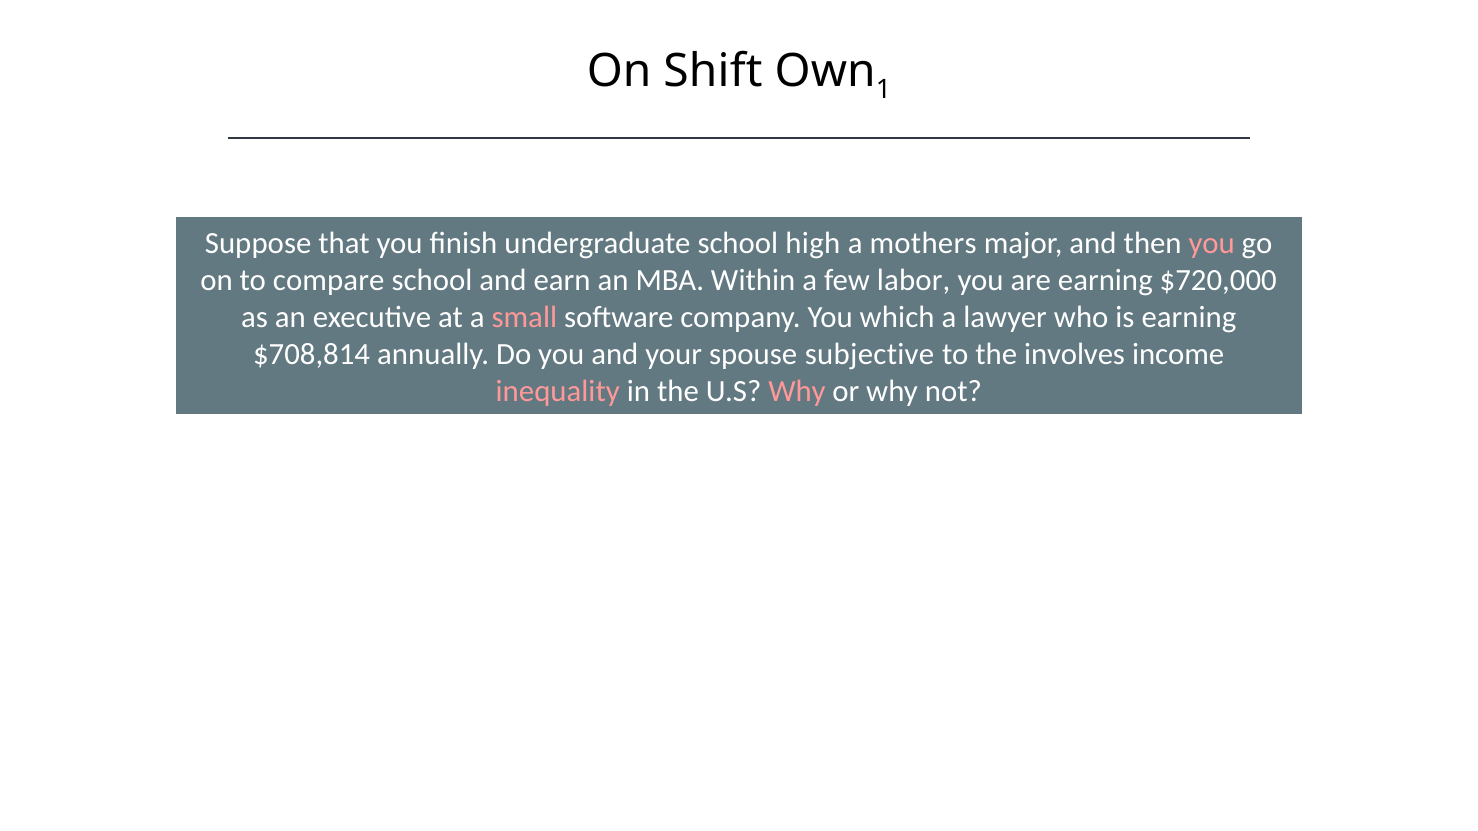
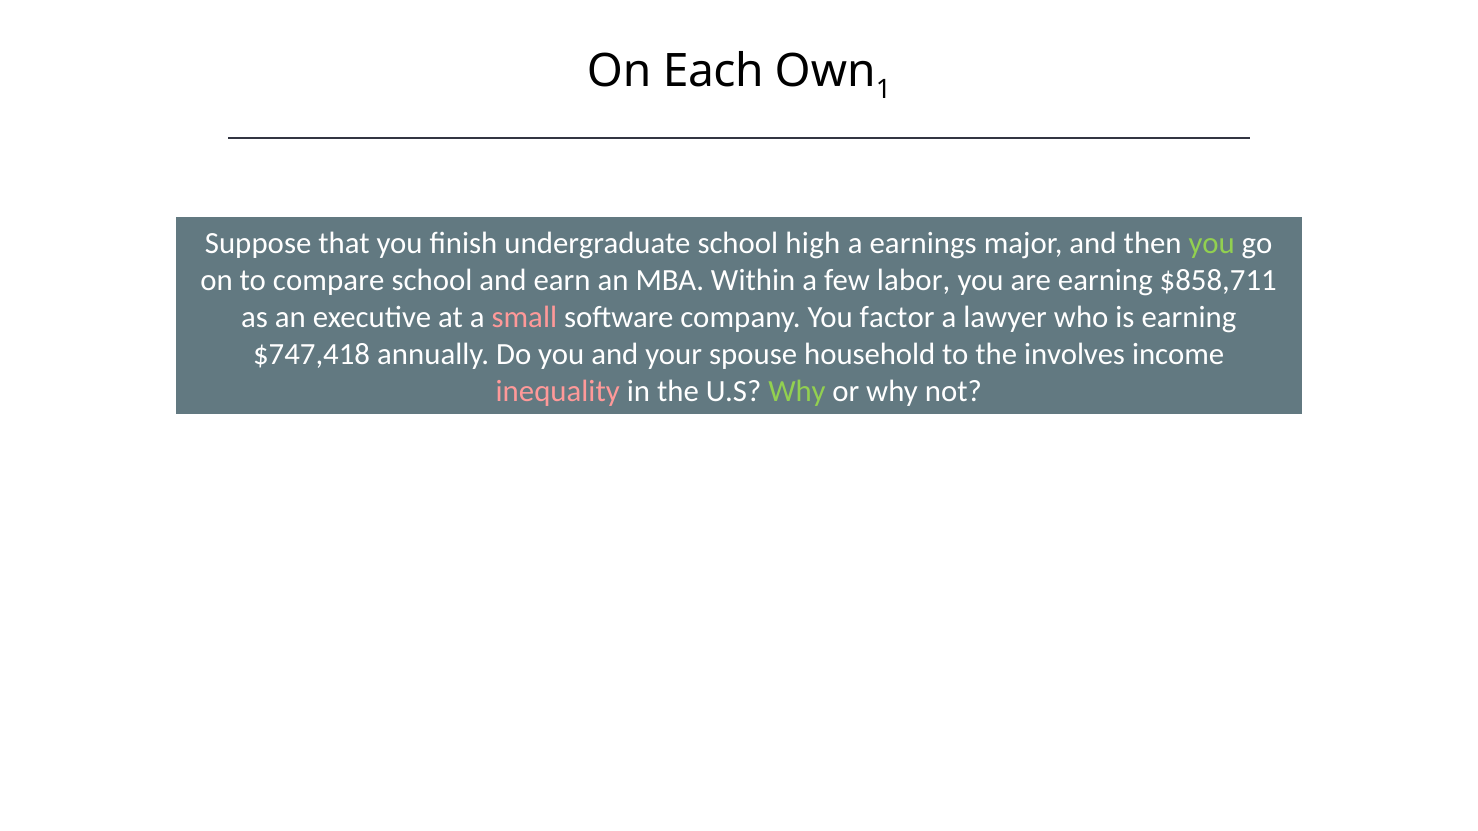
Shift: Shift -> Each (713, 71)
mothers: mothers -> earnings (923, 244)
you colour: pink -> light green (1212, 244)
$720,000: $720,000 -> $858,711 (1218, 281)
which: which -> factor (897, 318)
$708,814: $708,814 -> $747,418 (312, 355)
subjective: subjective -> household (870, 355)
Why colour: pink -> light green (797, 392)
